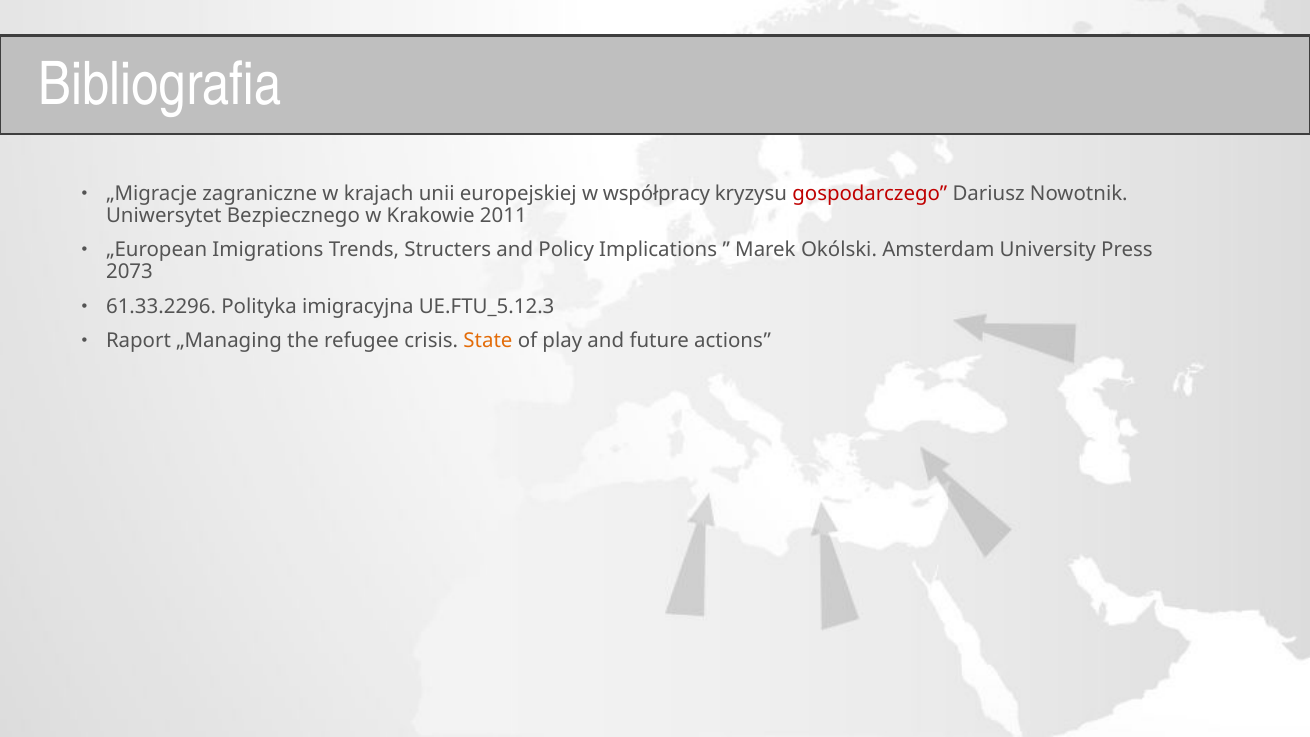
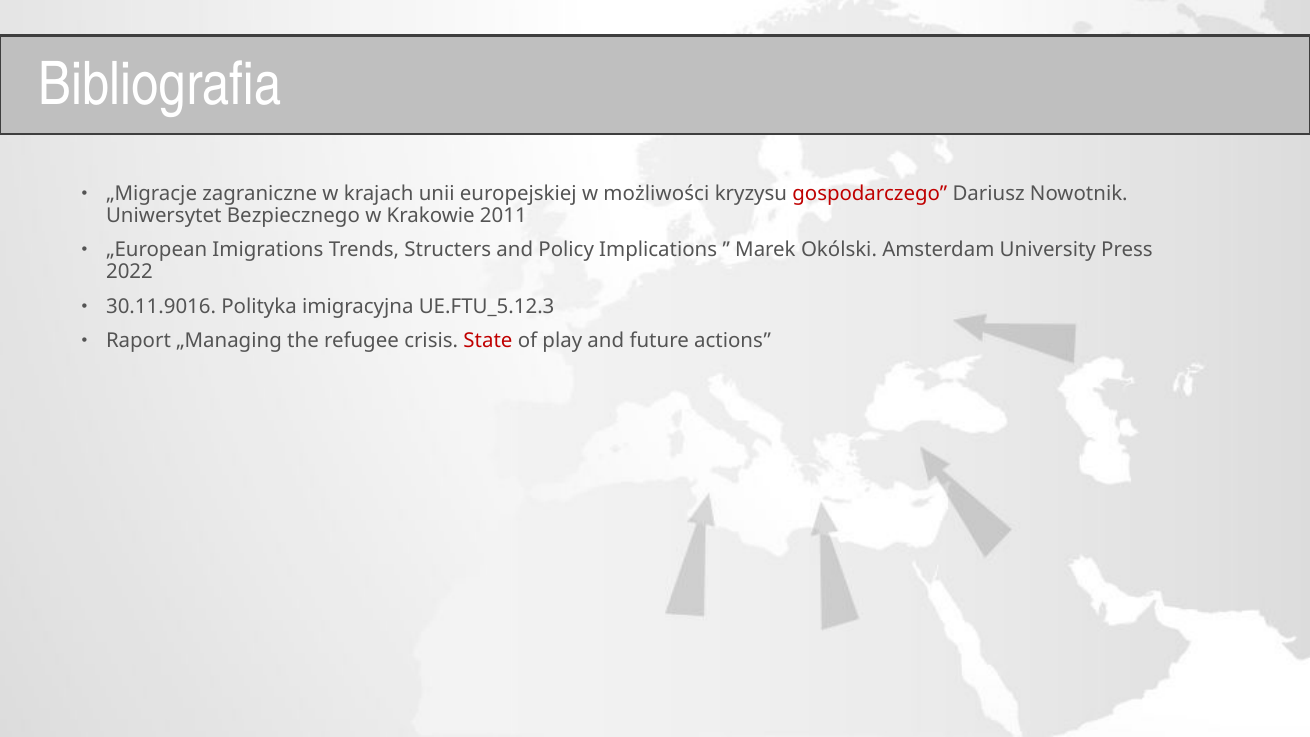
współpracy: współpracy -> możliwości (656, 194)
2073: 2073 -> 2022 (129, 272)
61.33.2296: 61.33.2296 -> 30.11.9016 (161, 307)
State colour: orange -> red (488, 341)
